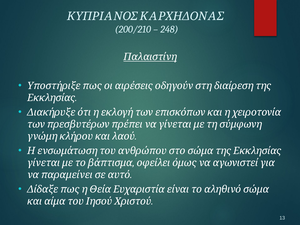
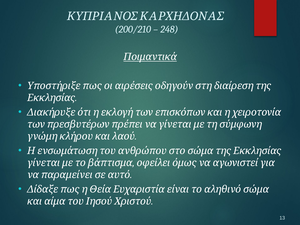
Παλαιστίνη: Παλαιστίνη -> Ποιμαντικά (150, 57)
